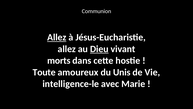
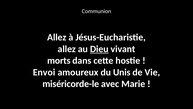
Allez underline: present -> none (57, 37)
Toute: Toute -> Envoi (44, 72)
intelligence-le: intelligence-le -> miséricorde-le (71, 84)
